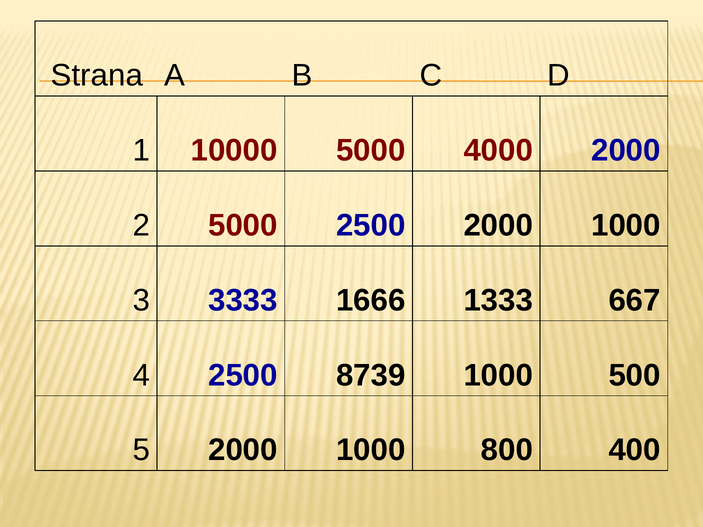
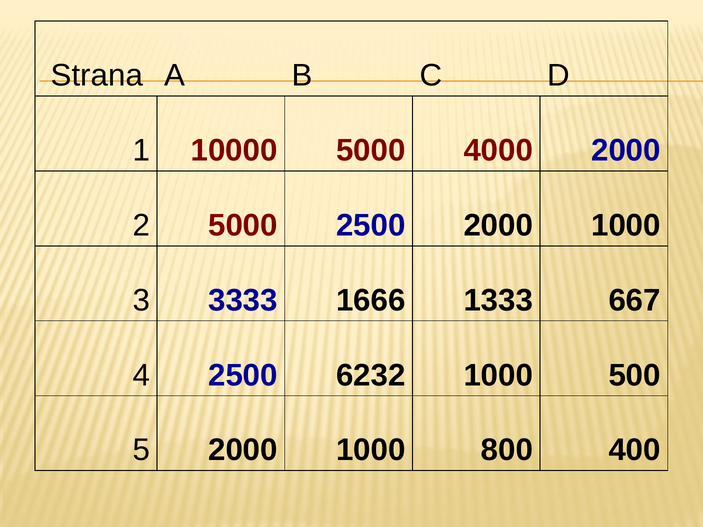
8739: 8739 -> 6232 (371, 375)
